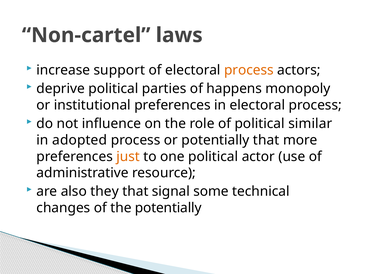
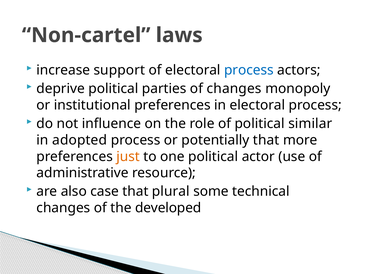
process colour: orange -> blue (249, 70)
of happens: happens -> changes (234, 89)
they: they -> case (105, 191)
signal: signal -> plural (171, 191)
the potentially: potentially -> developed (168, 208)
